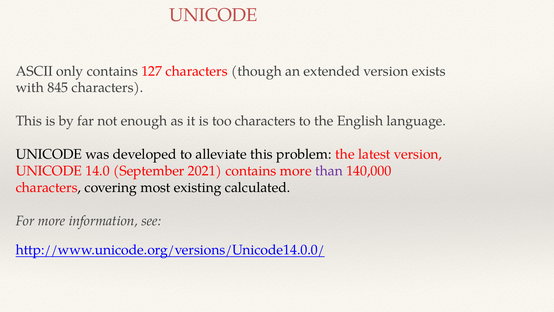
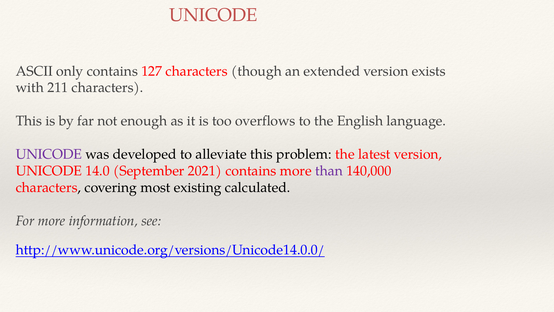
845: 845 -> 211 (58, 88)
too characters: characters -> overflows (265, 121)
UNICODE colour: black -> purple (49, 154)
